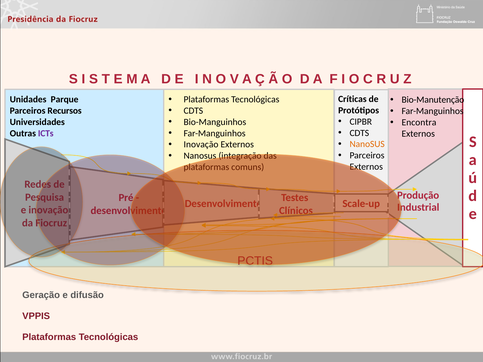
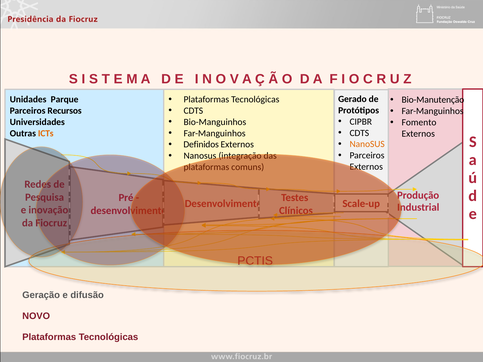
Críticas: Críticas -> Gerado (352, 99)
Encontra: Encontra -> Fomento (419, 123)
ICTs colour: purple -> orange (46, 133)
Inovação: Inovação -> Definidos (201, 145)
VPPIS: VPPIS -> NOVO (36, 316)
